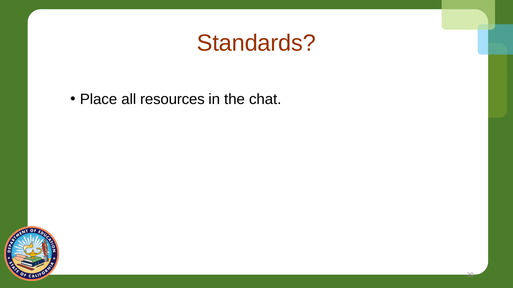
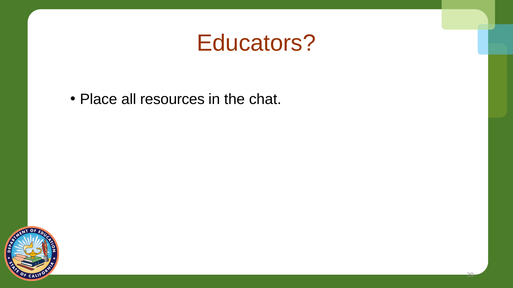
Standards: Standards -> Educators (256, 43)
